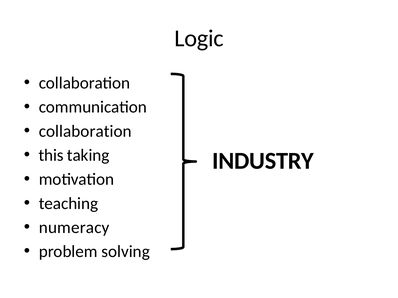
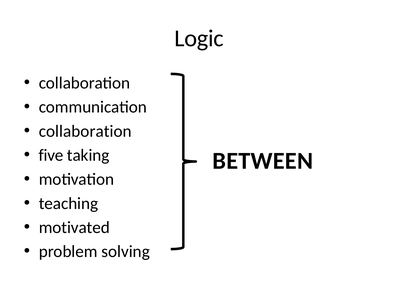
this: this -> five (51, 155)
INDUSTRY: INDUSTRY -> BETWEEN (263, 161)
numeracy: numeracy -> motivated (74, 228)
